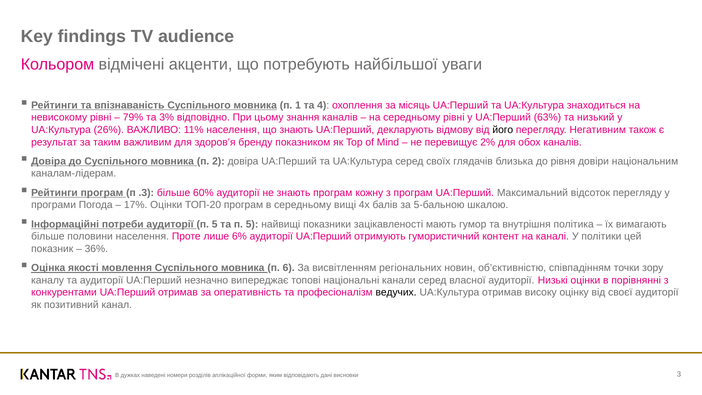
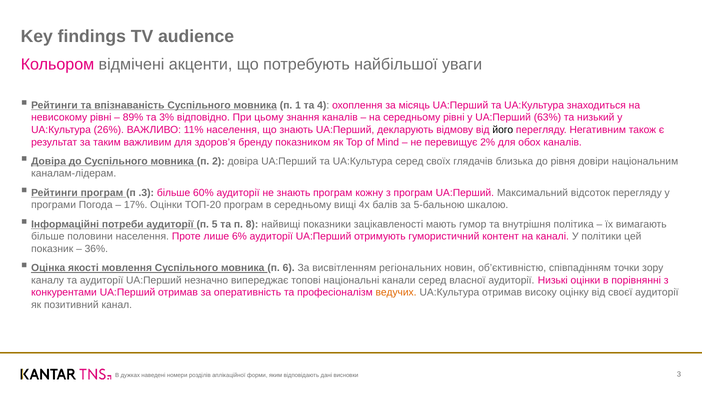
79%: 79% -> 89% (133, 118)
та п 5: 5 -> 8 (252, 224)
ведучих colour: black -> orange (396, 292)
